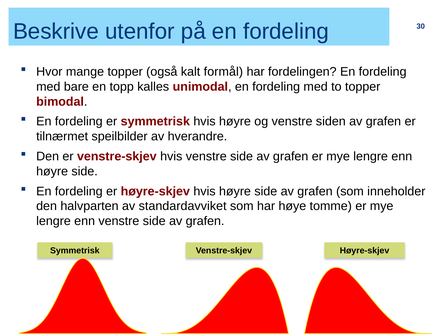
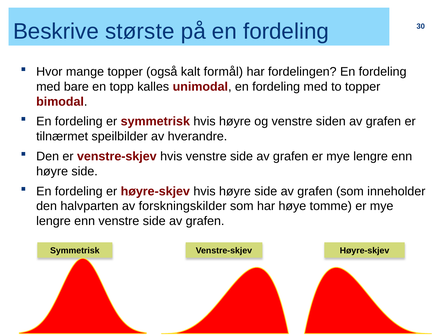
utenfor: utenfor -> største (140, 31)
standardavviket: standardavviket -> forskningskilder (183, 206)
